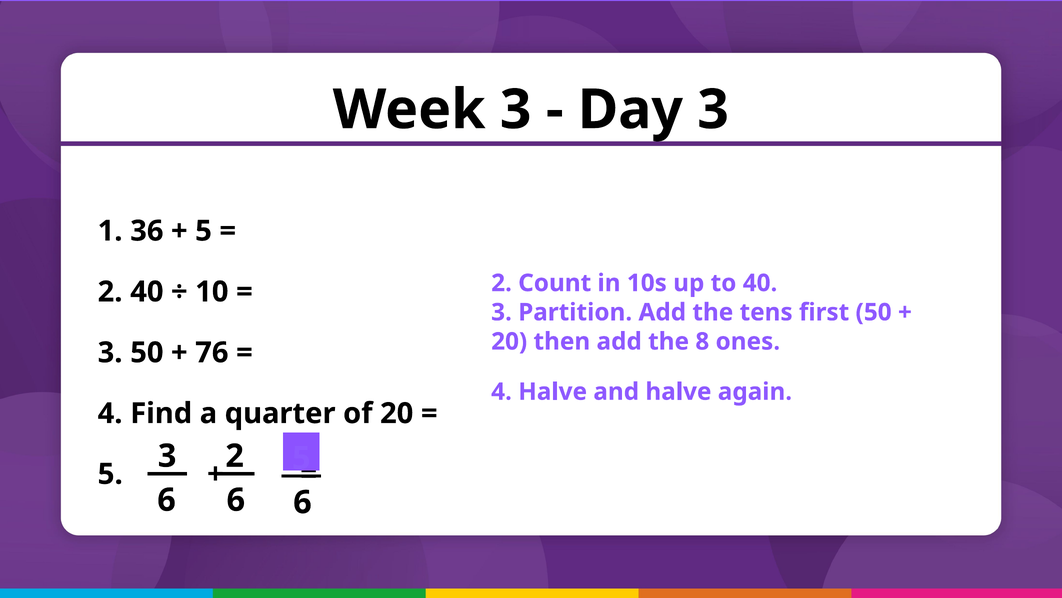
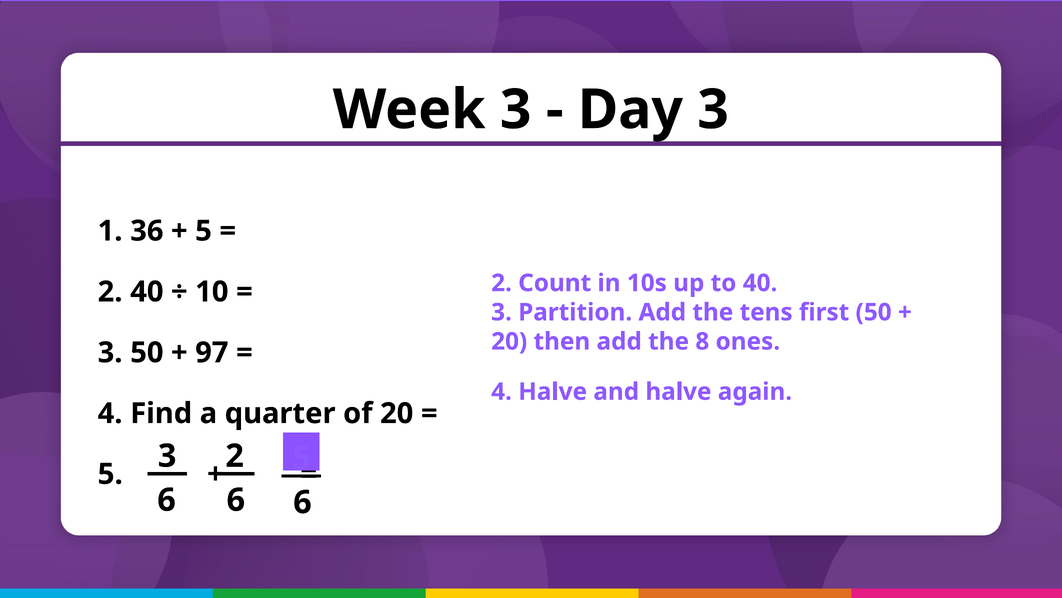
76: 76 -> 97 (212, 352)
